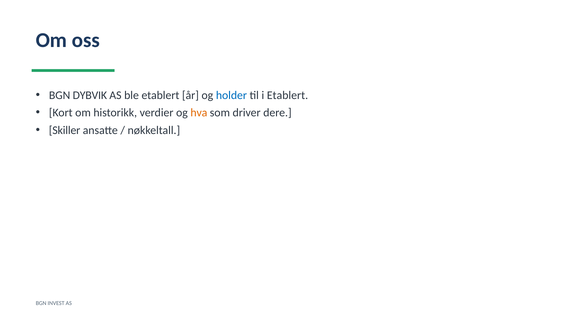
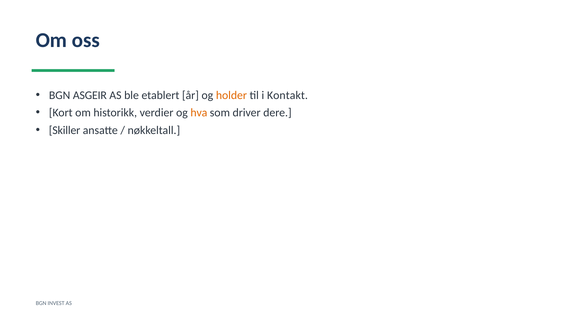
DYBVIK: DYBVIK -> ASGEIR (90, 95)
holder colour: blue -> orange (231, 95)
i Etablert: Etablert -> Kontakt (287, 95)
